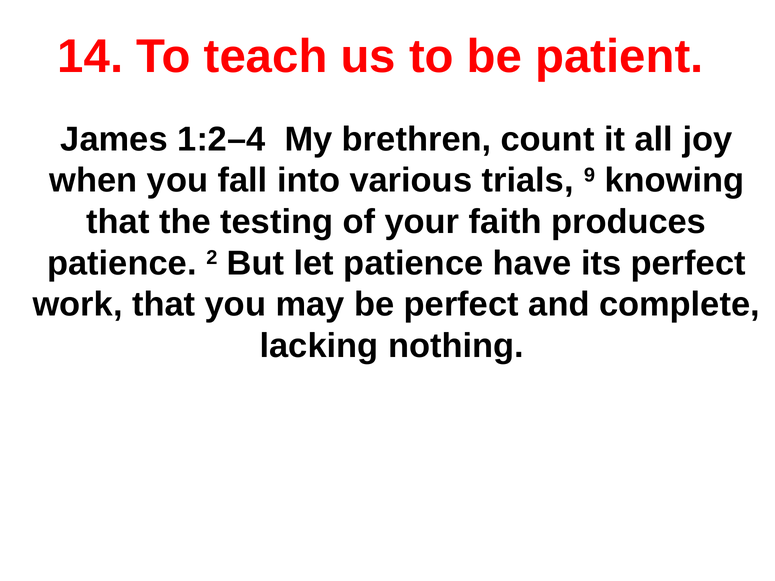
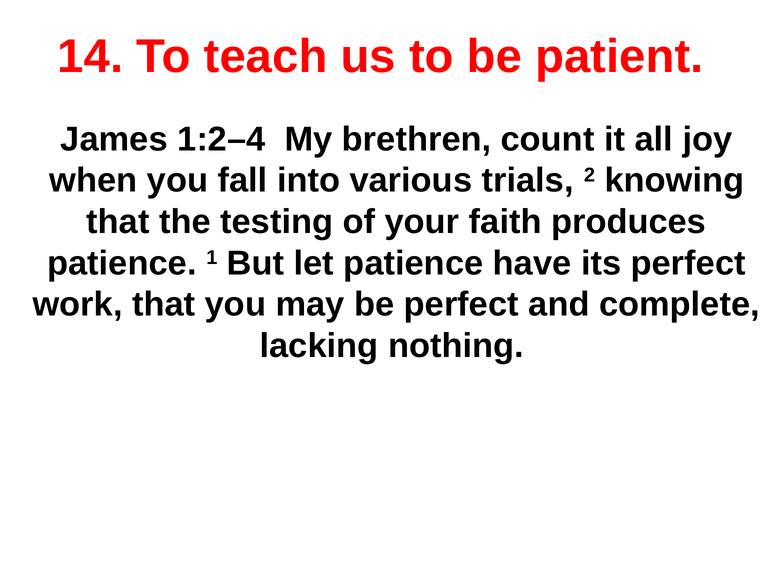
9: 9 -> 2 (590, 175)
2: 2 -> 1 (212, 258)
